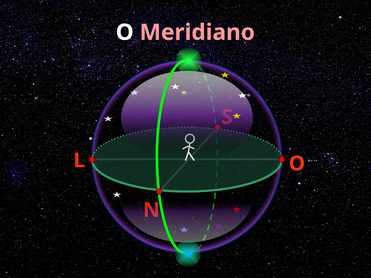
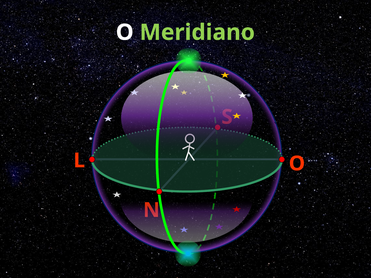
Meridiano colour: pink -> light green (197, 32)
